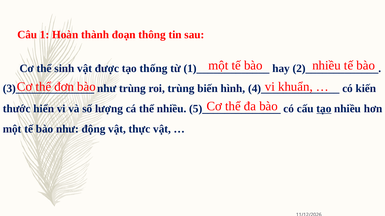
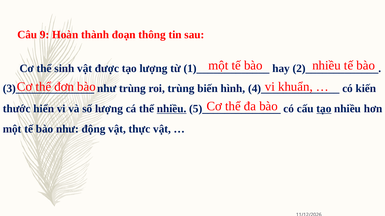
1: 1 -> 9 (45, 35)
tạo thống: thống -> lượng (154, 68)
nhiều underline: none -> present (172, 109)
